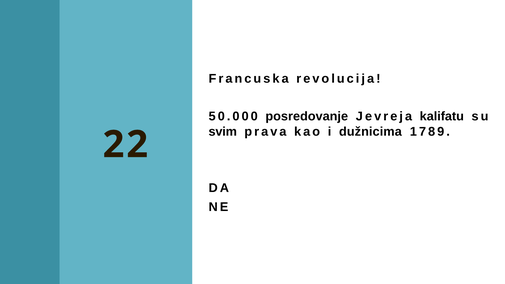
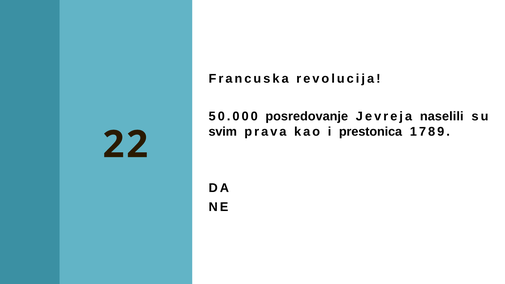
kalifatu: kalifatu -> naselili (442, 117)
dužnicima: dužnicima -> prestonica (371, 132)
